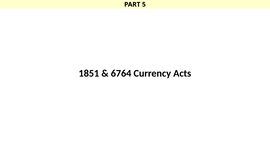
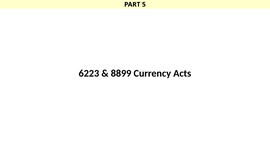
1851: 1851 -> 6223 (89, 73)
6764: 6764 -> 8899 (121, 73)
